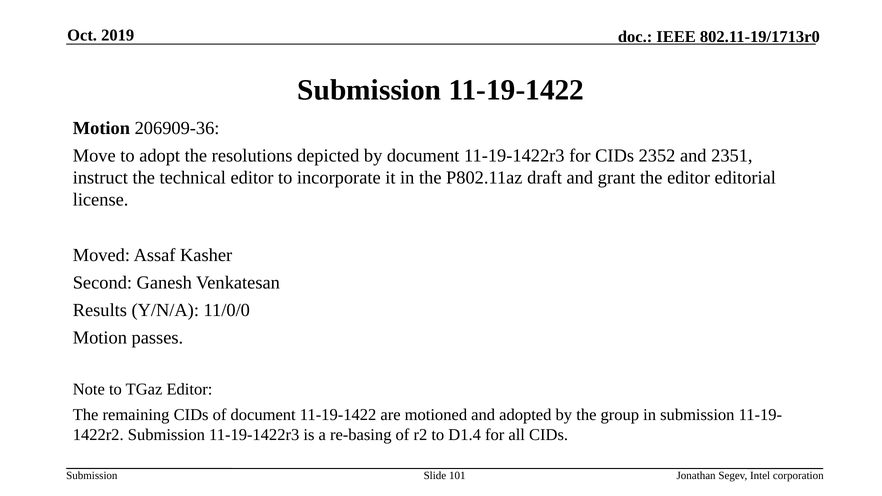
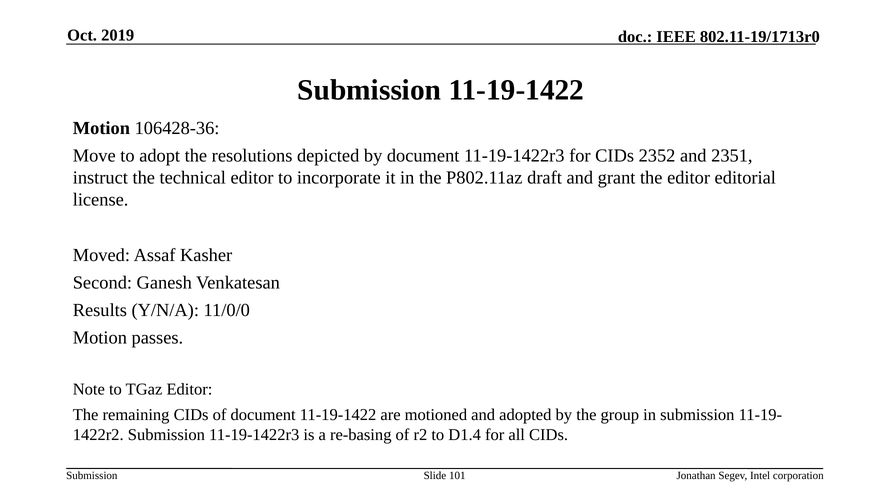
206909-36: 206909-36 -> 106428-36 (177, 128)
